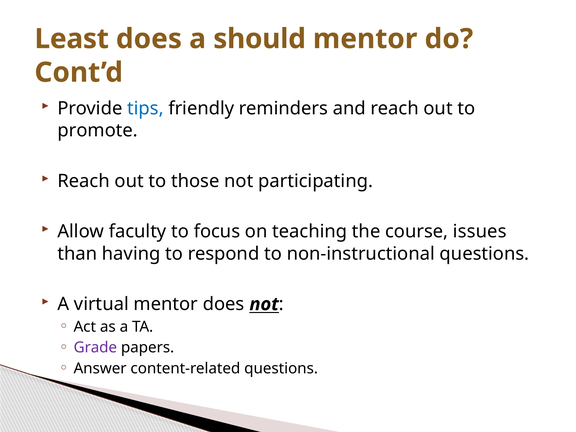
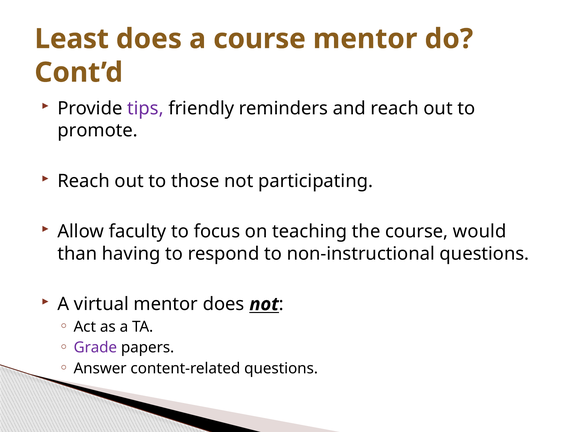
a should: should -> course (260, 39)
tips colour: blue -> purple (145, 108)
issues: issues -> would (480, 232)
